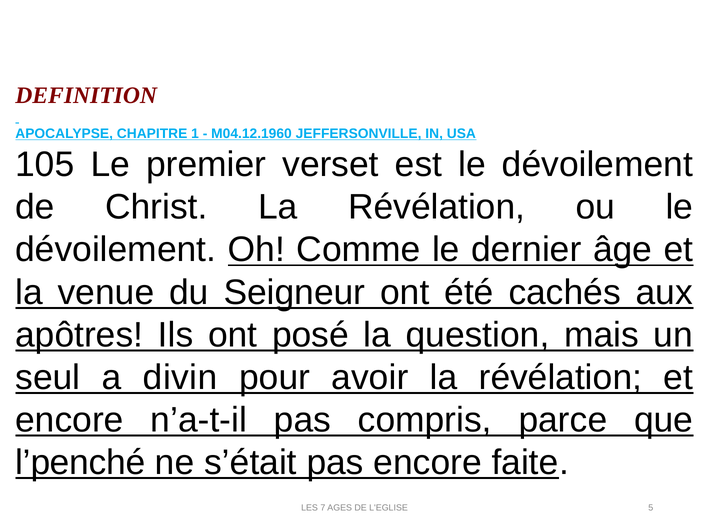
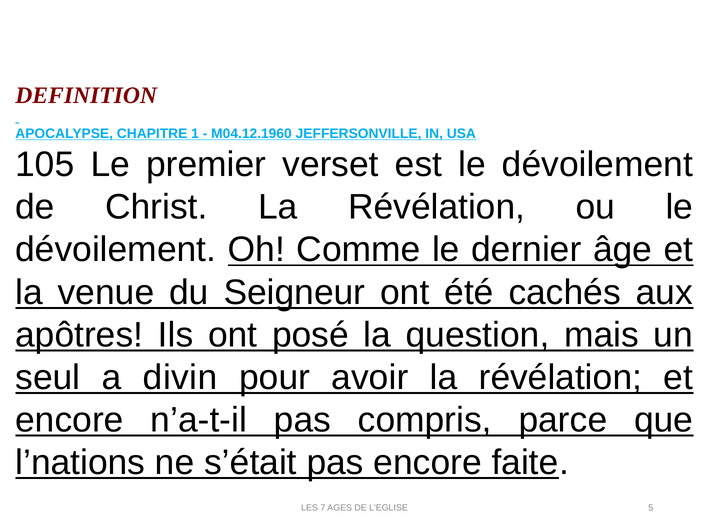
l’penché: l’penché -> l’nations (80, 462)
